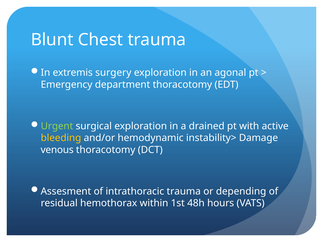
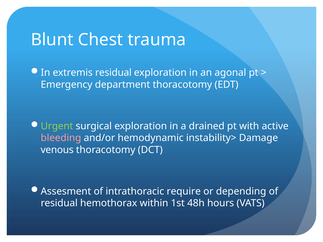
extremis surgery: surgery -> residual (113, 73)
bleeding colour: yellow -> pink (61, 138)
intrathoracic trauma: trauma -> require (184, 192)
